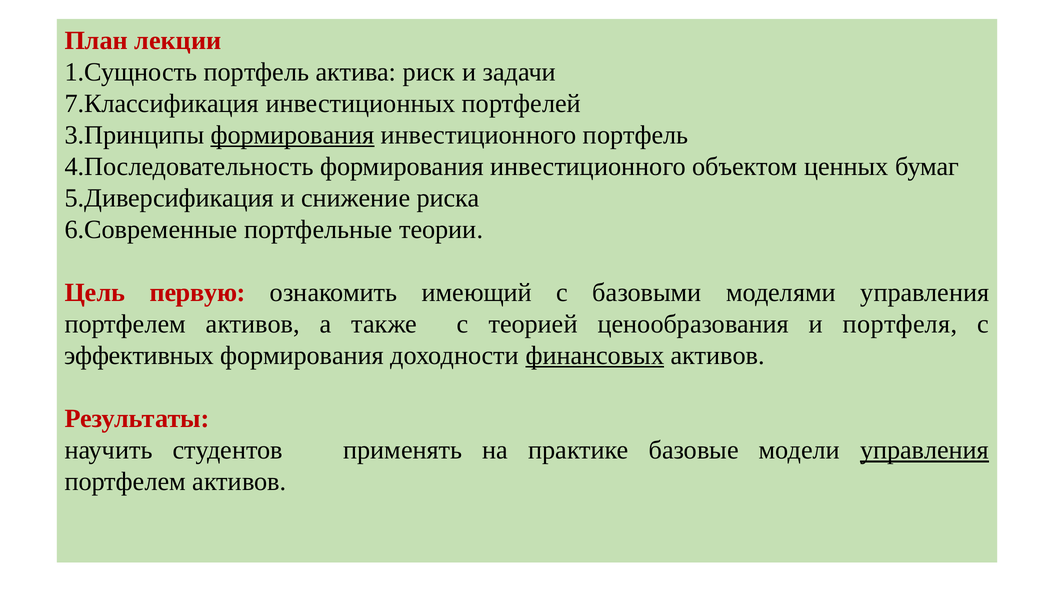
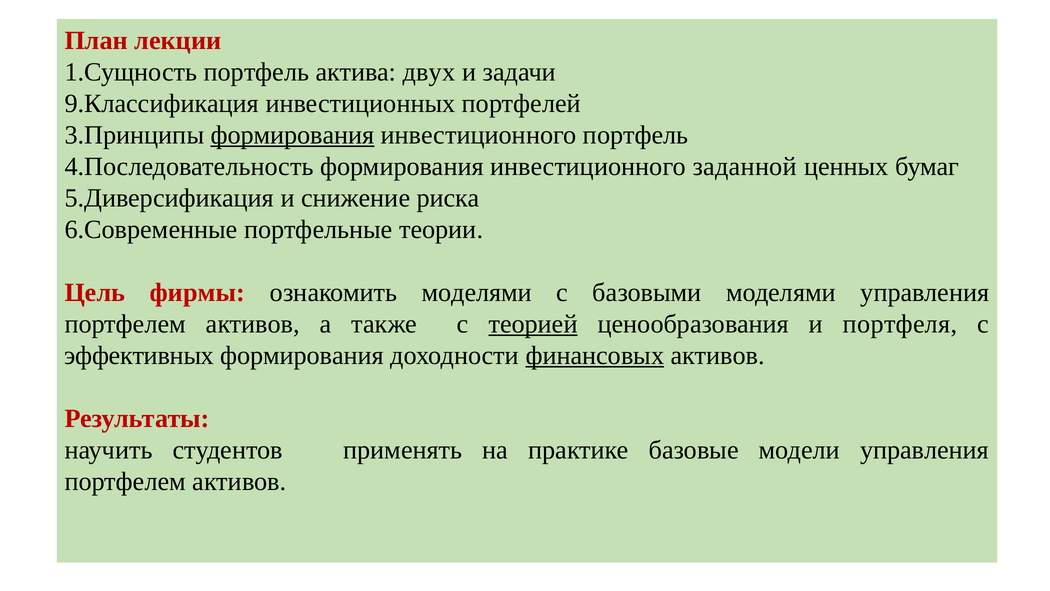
риск: риск -> двух (429, 72)
7.Классификация: 7.Классификация -> 9.Классификация (162, 103)
объектом: объектом -> заданной (745, 166)
первую: первую -> фирмы (197, 292)
ознакомить имеющий: имеющий -> моделями (477, 292)
теорией underline: none -> present (533, 324)
управления underline: present -> none (925, 450)
